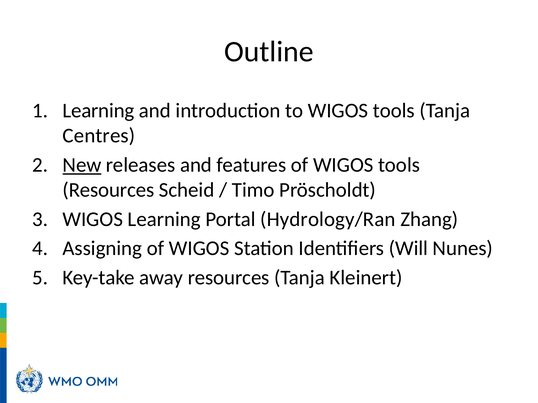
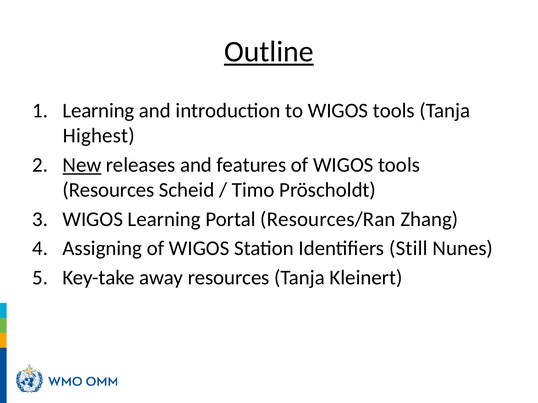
Outline underline: none -> present (269, 52)
Centres: Centres -> Highest (99, 136)
Hydrology/Ran: Hydrology/Ran -> Resources/Ran (328, 219)
Will: Will -> Still (408, 249)
